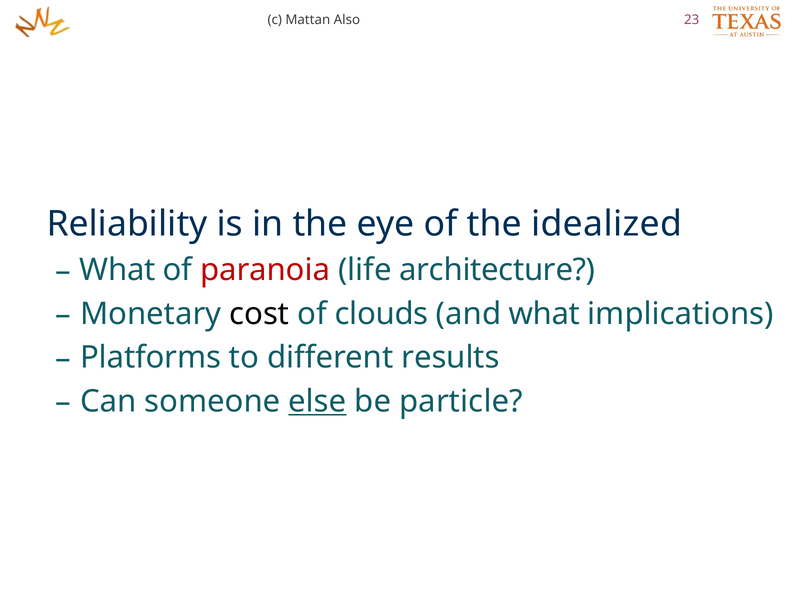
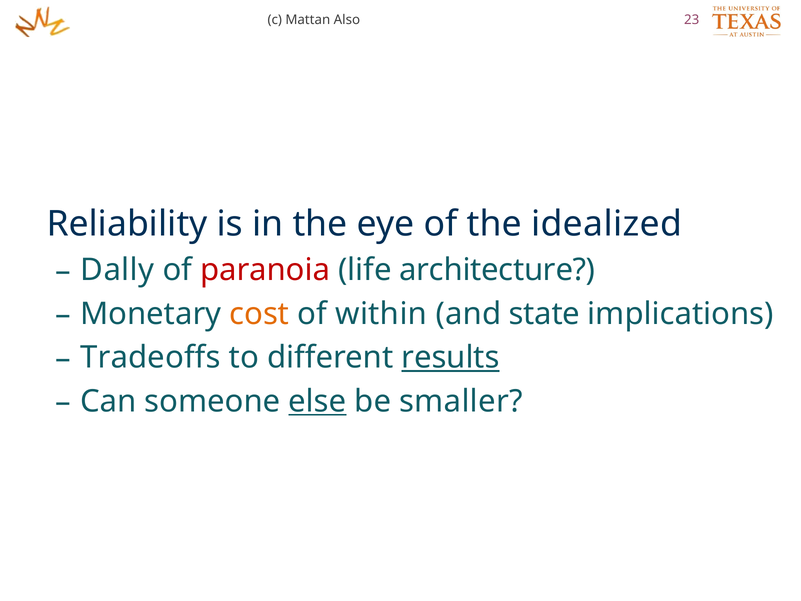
What: What -> Dally (117, 270)
cost colour: black -> orange (259, 314)
clouds: clouds -> within (381, 314)
and what: what -> state (544, 314)
Platforms: Platforms -> Tradeoffs (150, 358)
results underline: none -> present (450, 358)
particle: particle -> smaller (461, 401)
